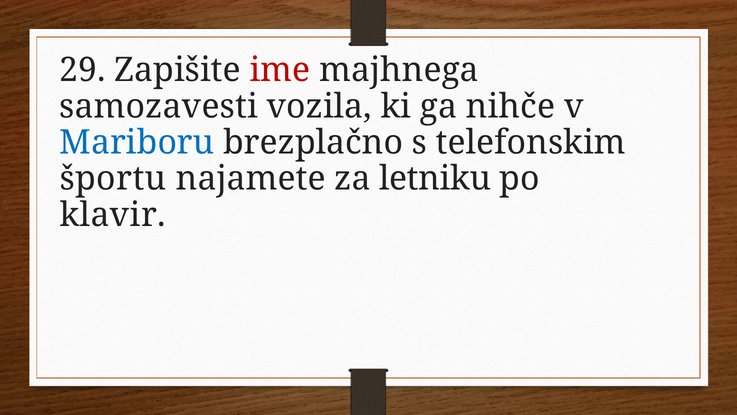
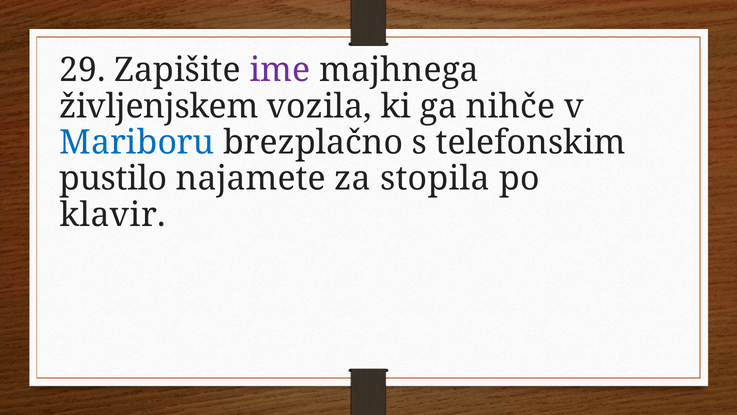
ime colour: red -> purple (280, 70)
samozavesti: samozavesti -> življenjskem (159, 106)
športu: športu -> pustilo (113, 179)
letniku: letniku -> stopila (435, 179)
